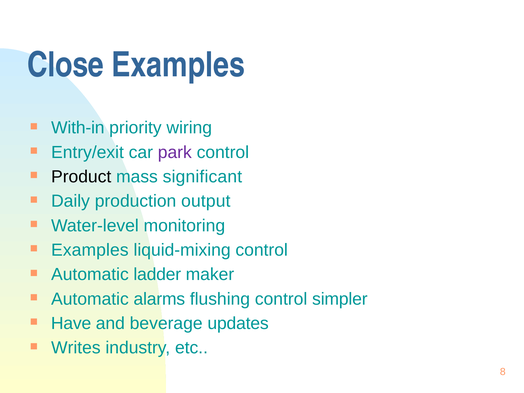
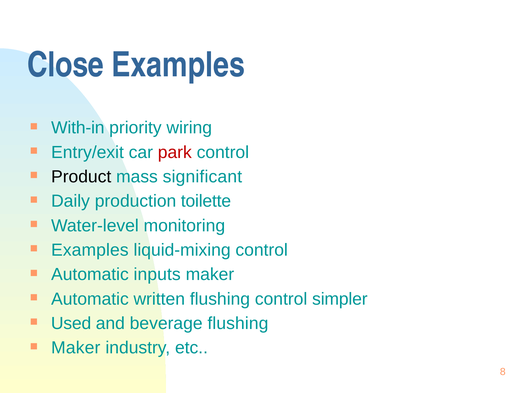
park colour: purple -> red (175, 152)
output: output -> toilette (206, 201)
ladder: ladder -> inputs (157, 275)
alarms: alarms -> written (159, 299)
Have: Have -> Used (71, 323)
beverage updates: updates -> flushing (238, 323)
Writes: Writes -> Maker (76, 348)
